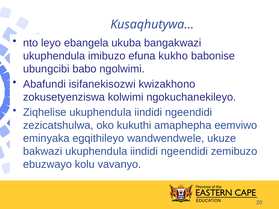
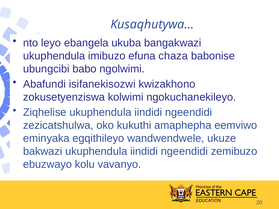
kukho: kukho -> chaza (173, 56)
